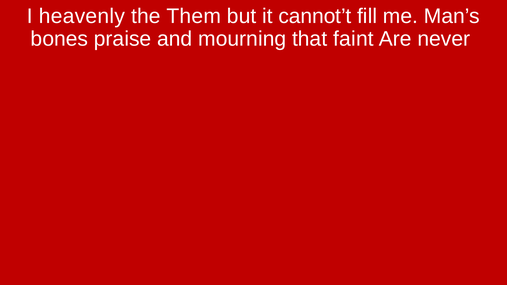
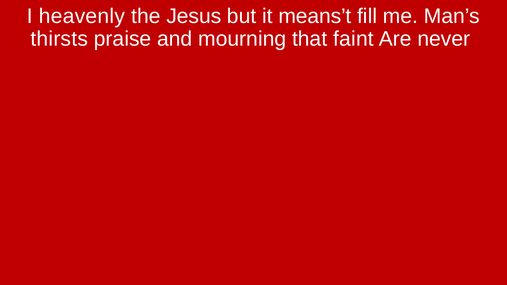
Them: Them -> Jesus (194, 16)
cannot’t: cannot’t -> means’t (315, 16)
bones: bones -> thirsts (59, 39)
